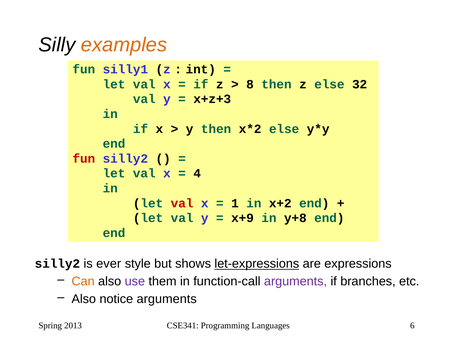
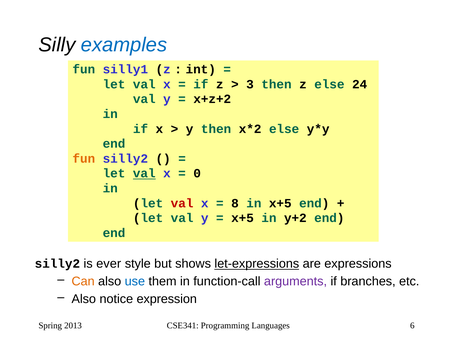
examples colour: orange -> blue (124, 45)
8: 8 -> 3 (250, 84)
32: 32 -> 24 (360, 84)
x+z+3: x+z+3 -> x+z+2 (212, 99)
fun colour: red -> orange (84, 159)
val underline: none -> present (144, 173)
4: 4 -> 0 (197, 173)
1: 1 -> 8 (235, 203)
in x+2: x+2 -> x+5 (280, 203)
x+9: x+9 -> x+5 (243, 218)
y+8: y+8 -> y+2 (295, 218)
use colour: purple -> blue (135, 281)
notice arguments: arguments -> expression (167, 299)
